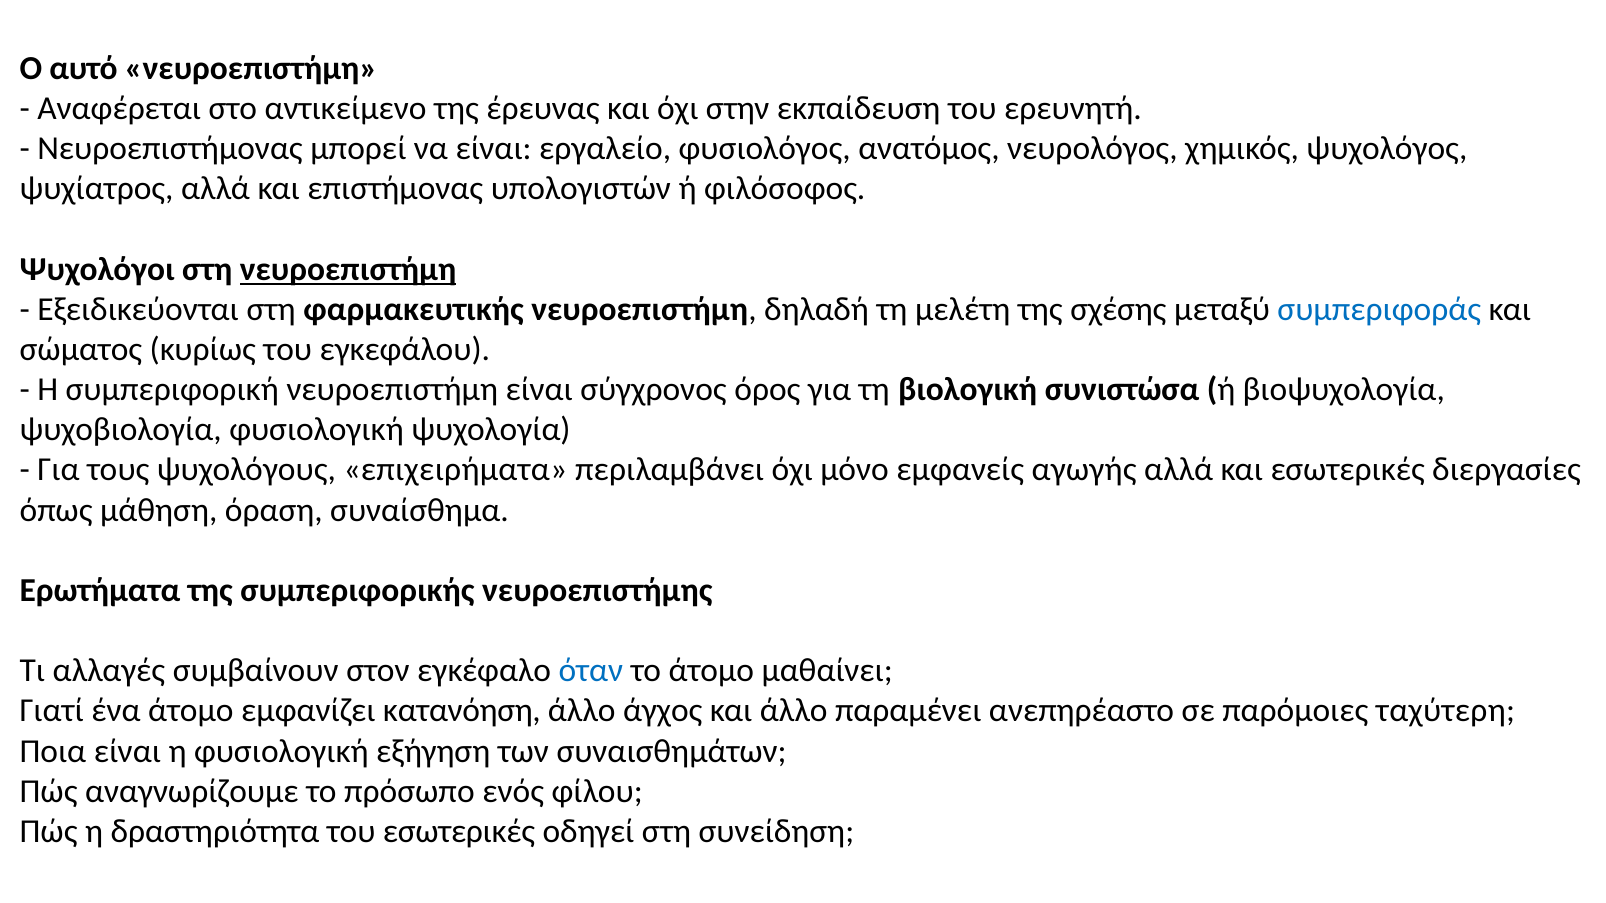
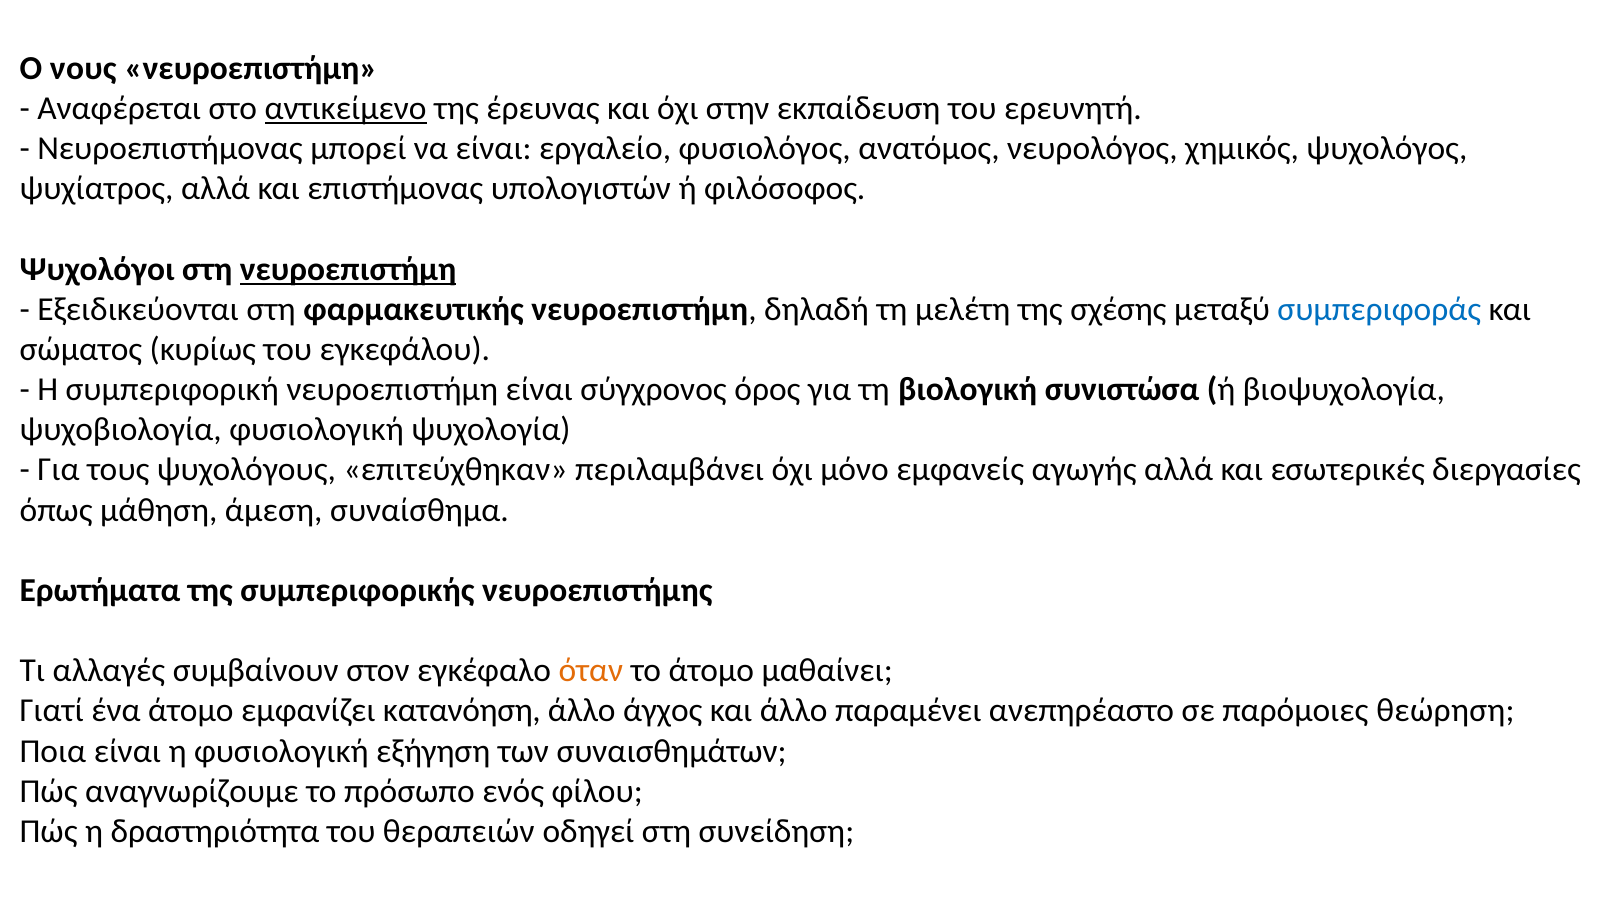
αυτό: αυτό -> νους (83, 68)
αντικείμενο underline: none -> present (346, 109)
επιχειρήματα: επιχειρήματα -> επιτεύχθηκαν (456, 470)
όραση: όραση -> άμεση (274, 510)
όταν colour: blue -> orange (591, 671)
ταχύτερη: ταχύτερη -> θεώρηση (1446, 711)
του εσωτερικές: εσωτερικές -> θεραπειών (459, 832)
